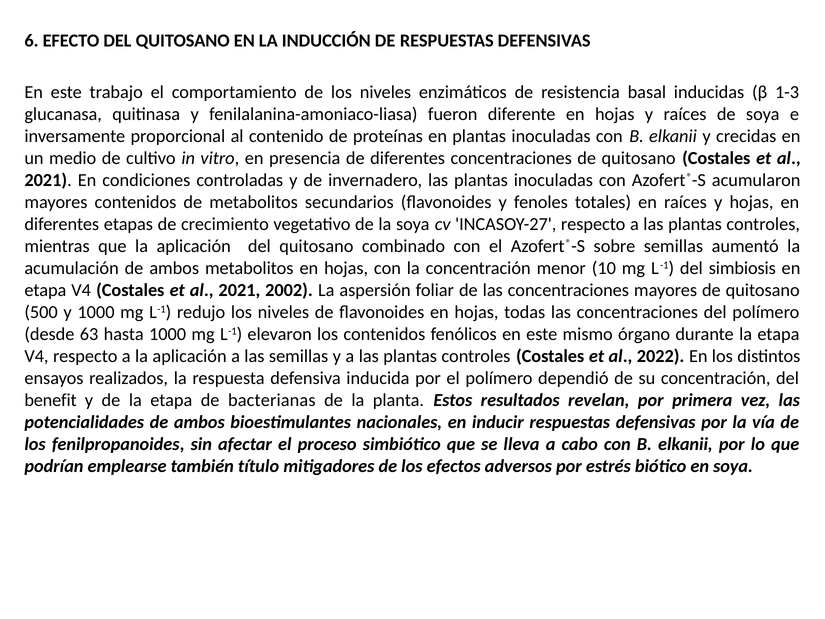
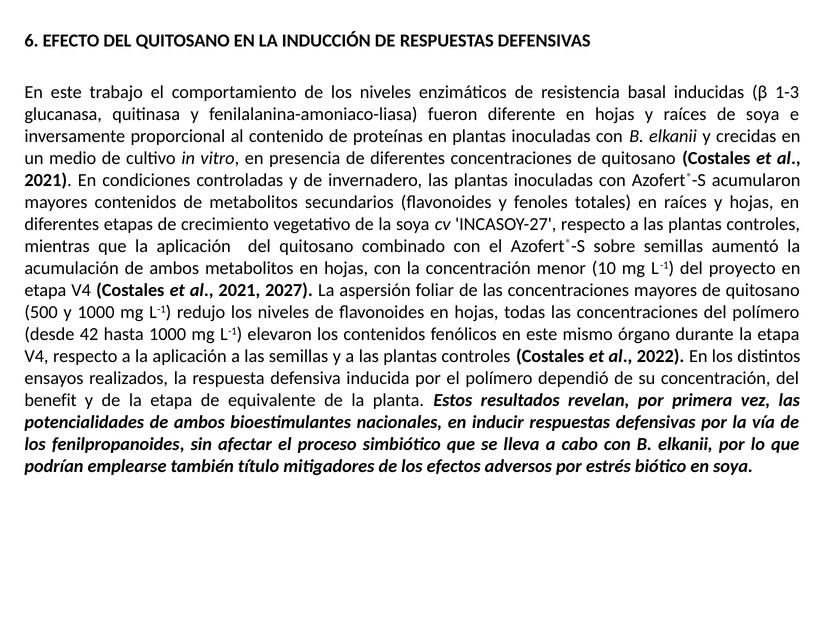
simbiosis: simbiosis -> proyecto (742, 268)
2002: 2002 -> 2027 (289, 290)
63: 63 -> 42 (89, 334)
bacterianas: bacterianas -> equivalente (272, 400)
